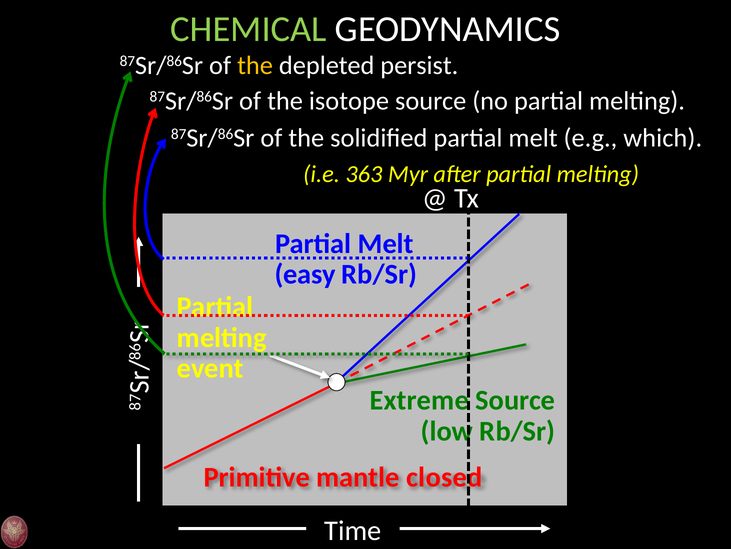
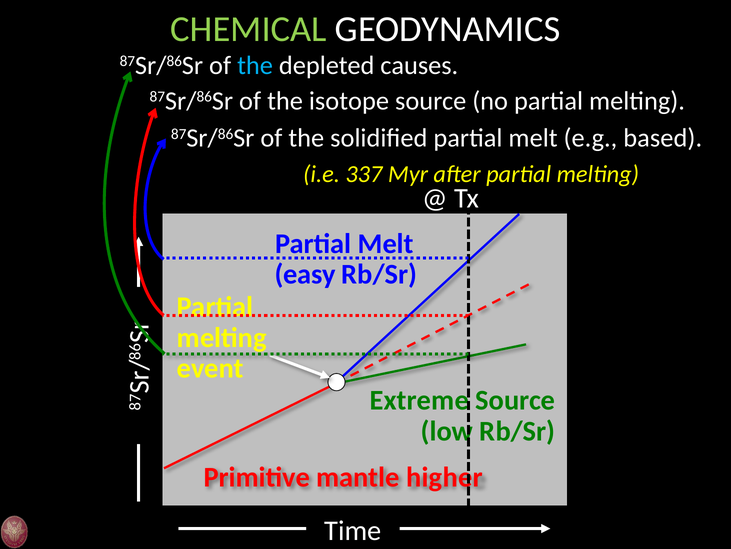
the colour: yellow -> light blue (255, 65)
persist: persist -> causes (419, 65)
which: which -> based (663, 138)
363: 363 -> 337 (364, 174)
closed: closed -> higher (444, 477)
